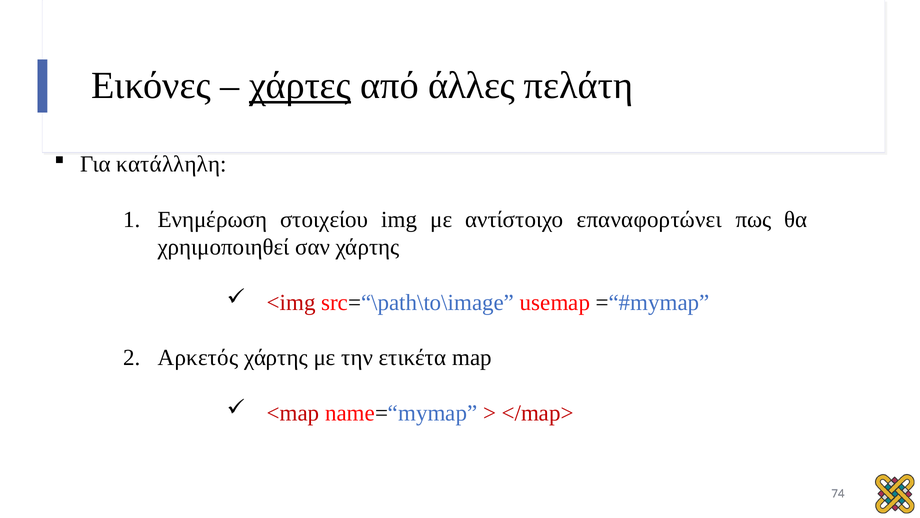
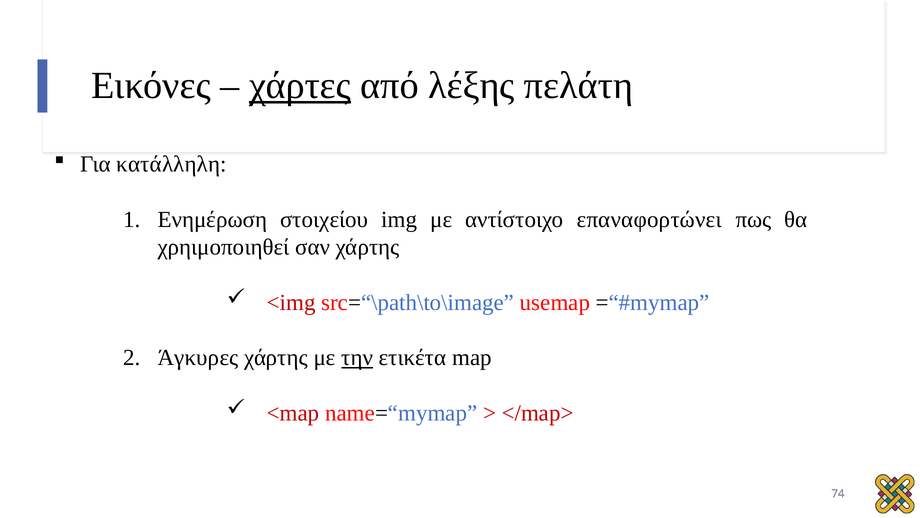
άλλες: άλλες -> λέξης (471, 86)
Αρκετός: Αρκετός -> Άγκυρες (198, 357)
την underline: none -> present (357, 357)
